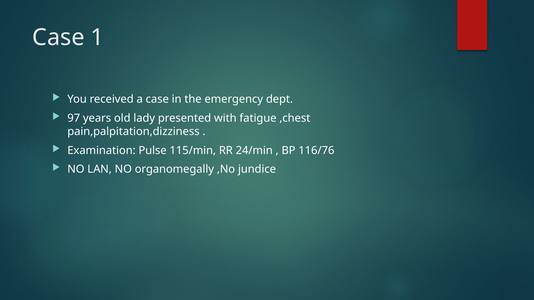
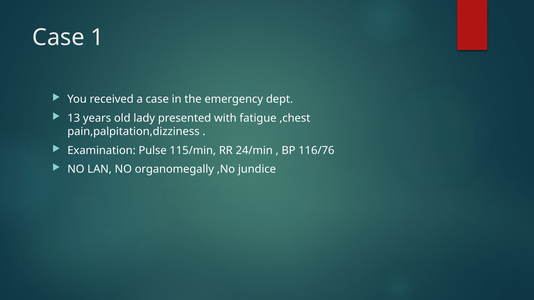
97: 97 -> 13 (74, 118)
